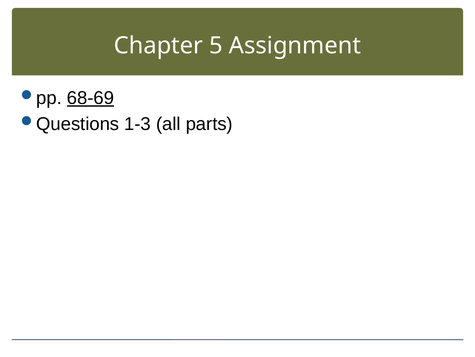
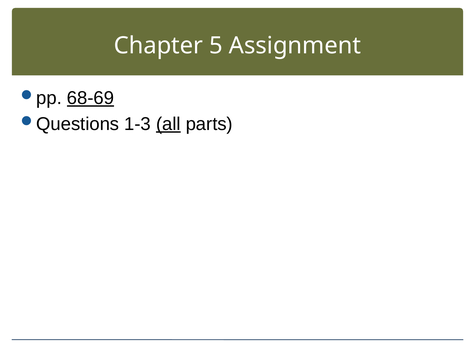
all underline: none -> present (168, 124)
